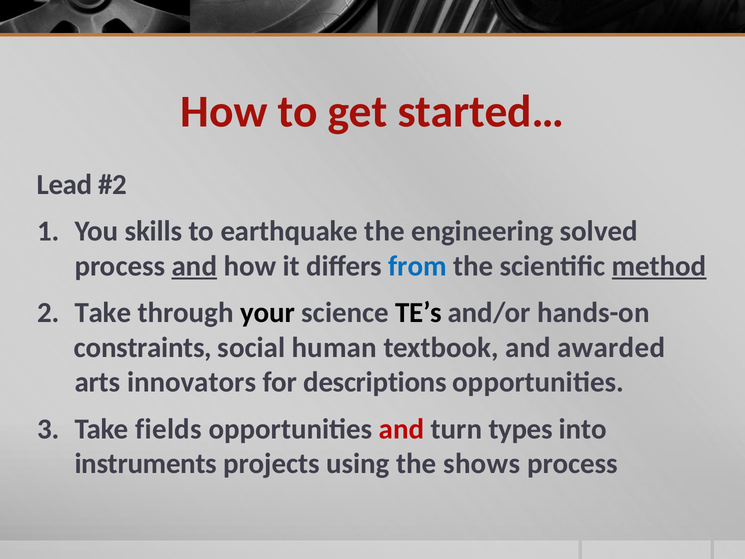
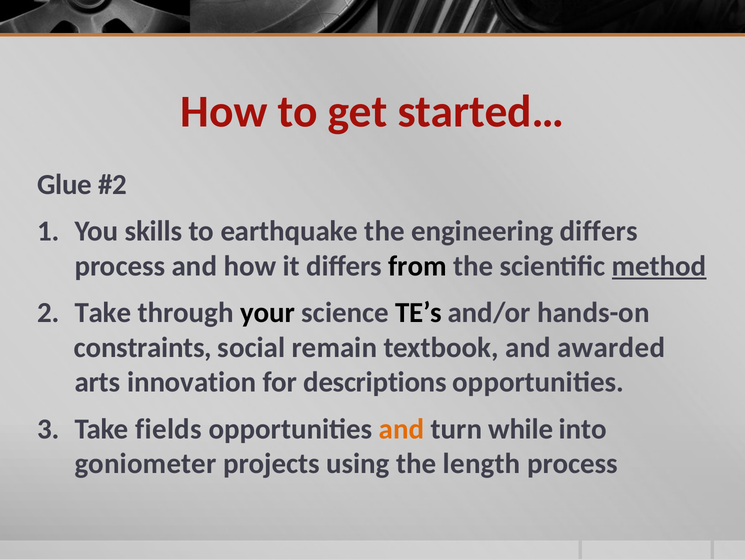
Lead: Lead -> Glue (65, 184)
engineering solved: solved -> differs (599, 231)
and underline: present -> none (194, 266)
from colour: blue -> black (418, 266)
human: human -> remain (334, 347)
innovators: innovators -> innovation (192, 382)
and colour: red -> orange (402, 429)
types: types -> while (521, 429)
instruments: instruments -> goniometer (145, 463)
shows: shows -> length (482, 463)
